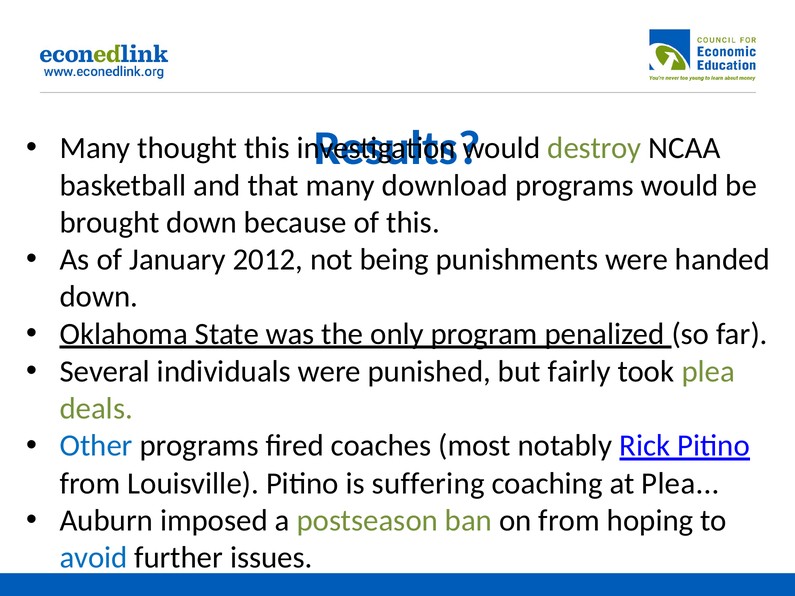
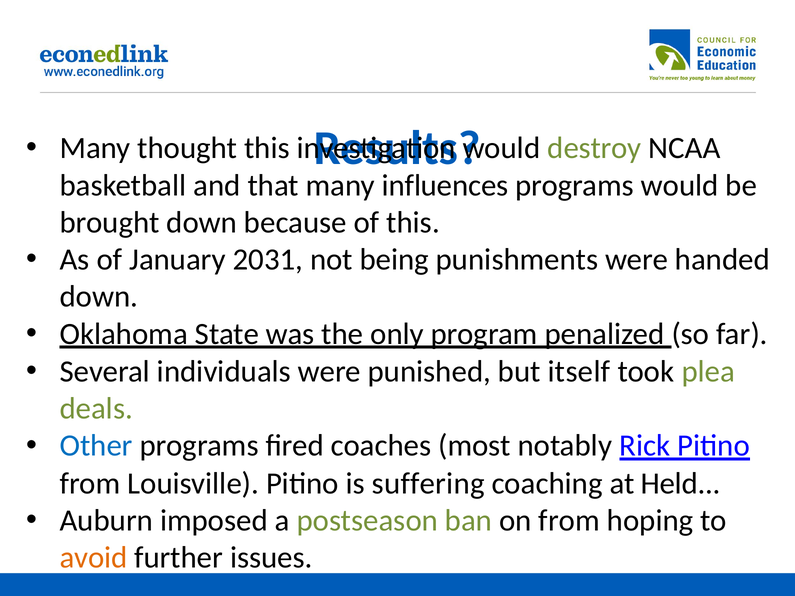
download: download -> influences (445, 185)
2012: 2012 -> 2031 (268, 260)
fairly: fairly -> itself (579, 372)
at Plea: Plea -> Held (681, 484)
avoid colour: blue -> orange (94, 558)
